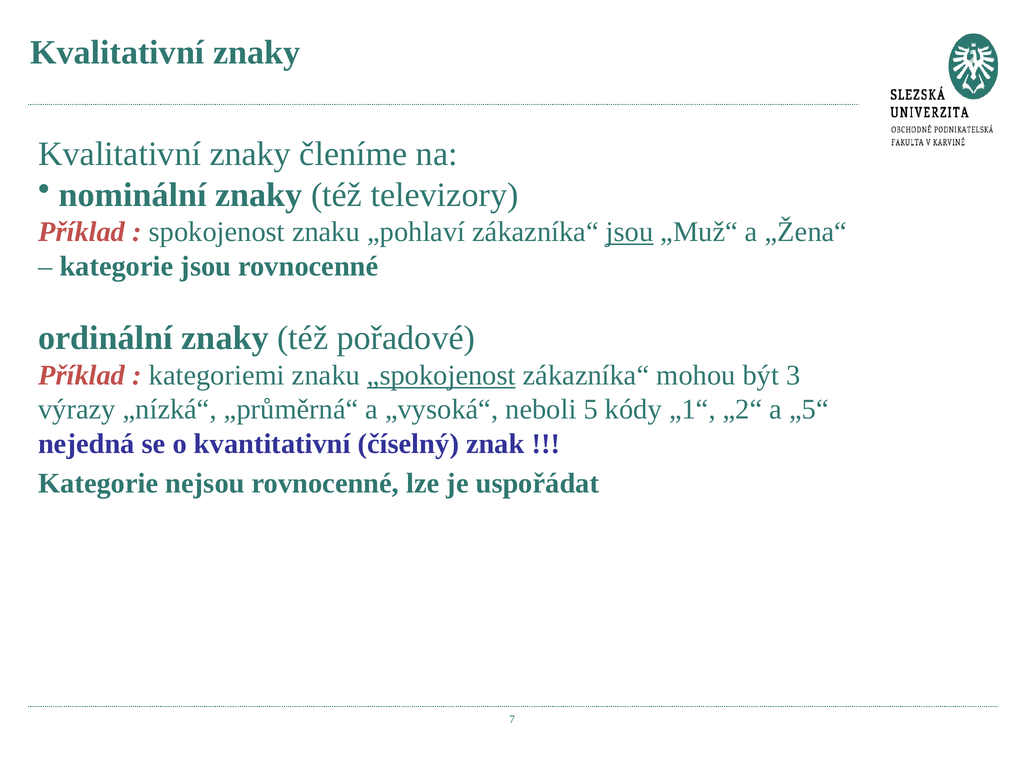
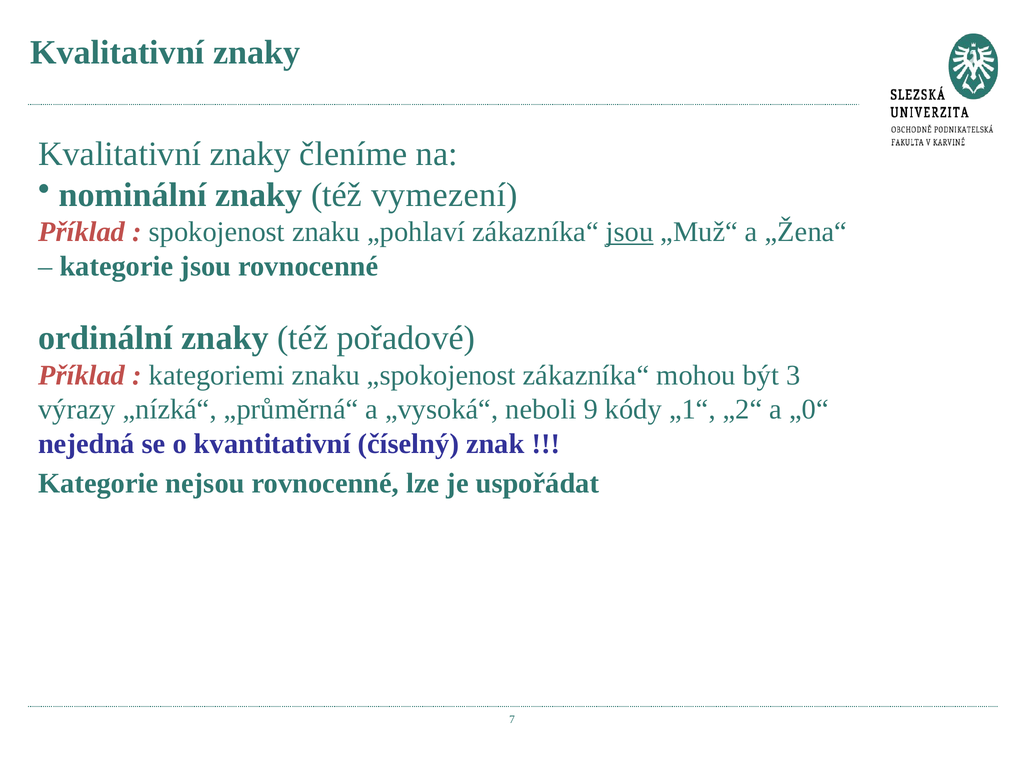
televizory: televizory -> vymezení (444, 195)
„spokojenost underline: present -> none (441, 375)
5: 5 -> 9 (591, 410)
„5“: „5“ -> „0“ (809, 410)
